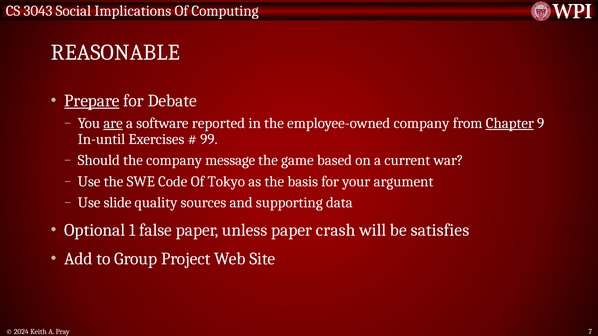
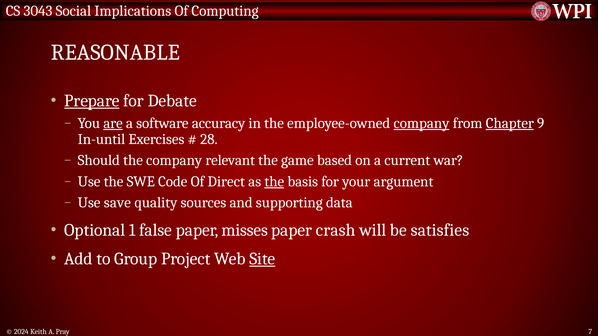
reported: reported -> accuracy (219, 123)
company underline: none -> present (421, 123)
99: 99 -> 28 (209, 139)
message: message -> relevant (230, 161)
Tokyo: Tokyo -> Direct (226, 182)
the underline: none -> present (274, 182)
slide: slide -> save (117, 203)
unless: unless -> misses (245, 230)
Site underline: none -> present (262, 259)
